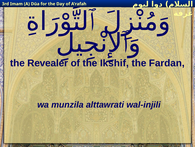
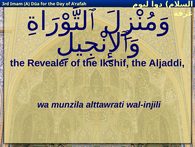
Fardan: Fardan -> Aljaddi (167, 63)
